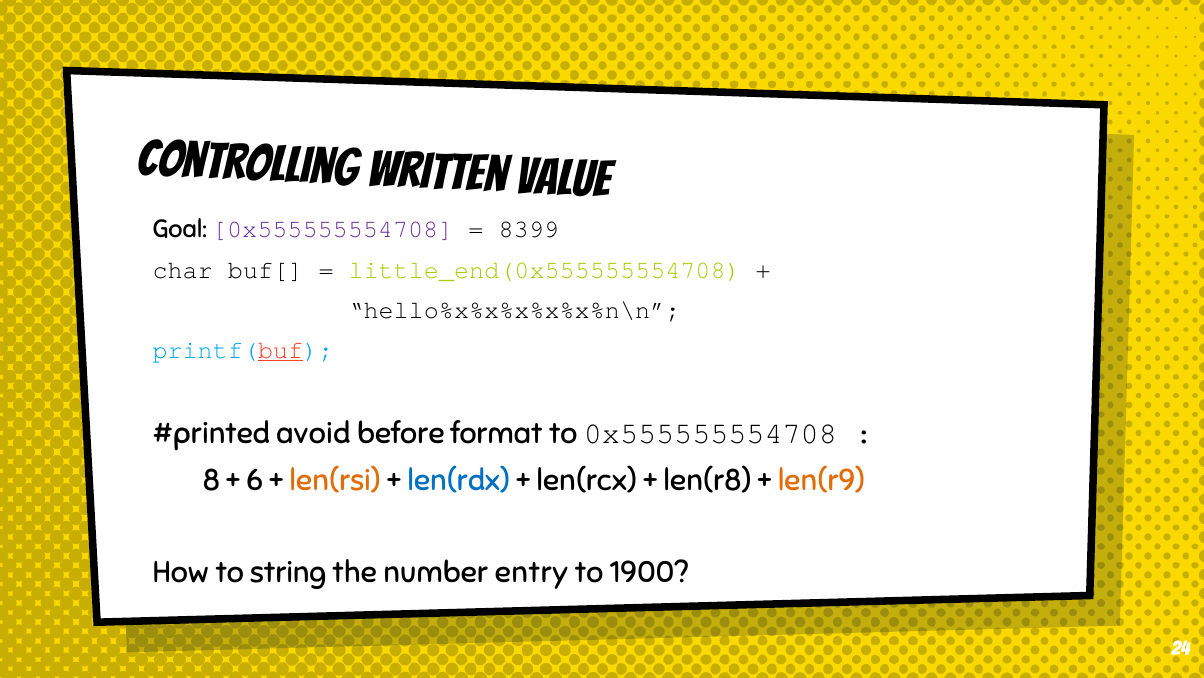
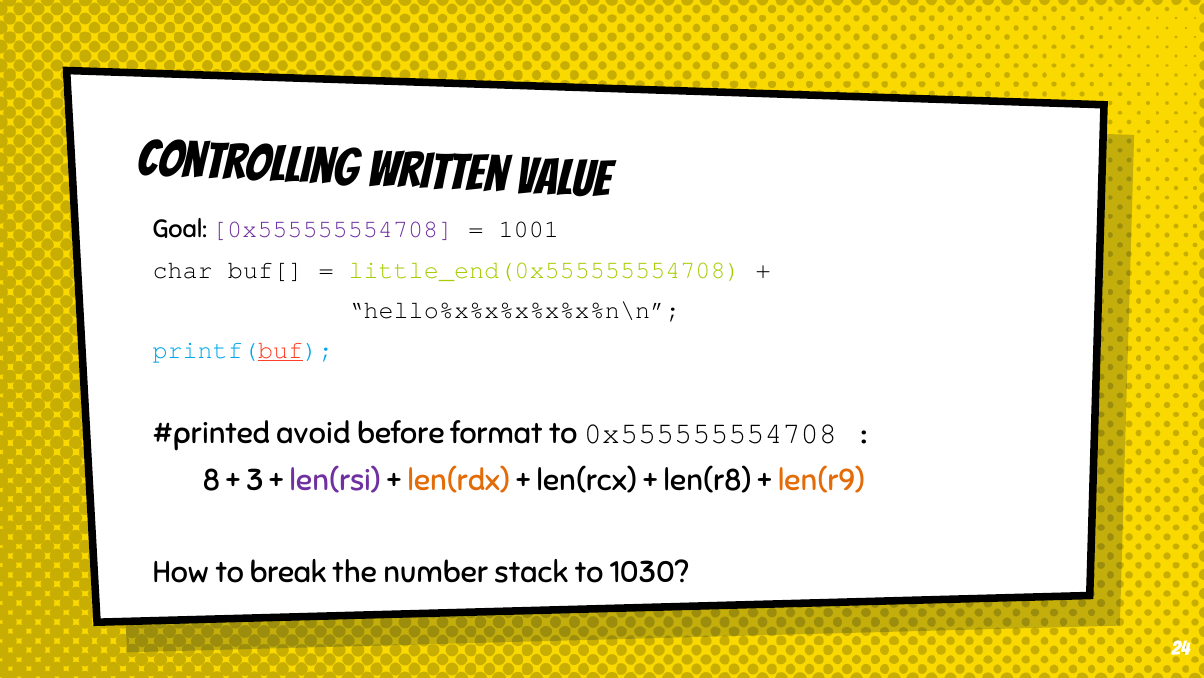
8399: 8399 -> 1001 (529, 229)
6: 6 -> 3 (255, 480)
len(rsi colour: orange -> purple (335, 480)
len(rdx colour: blue -> orange (459, 480)
string: string -> break (288, 572)
entry: entry -> stack (532, 572)
1900: 1900 -> 1030 (649, 572)
